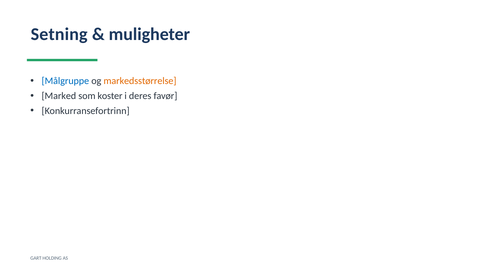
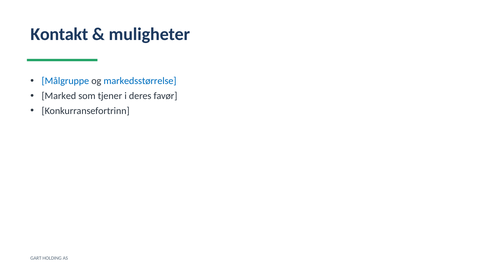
Setning: Setning -> Kontakt (59, 34)
markedsstørrelse colour: orange -> blue (140, 81)
koster: koster -> tjener (110, 96)
